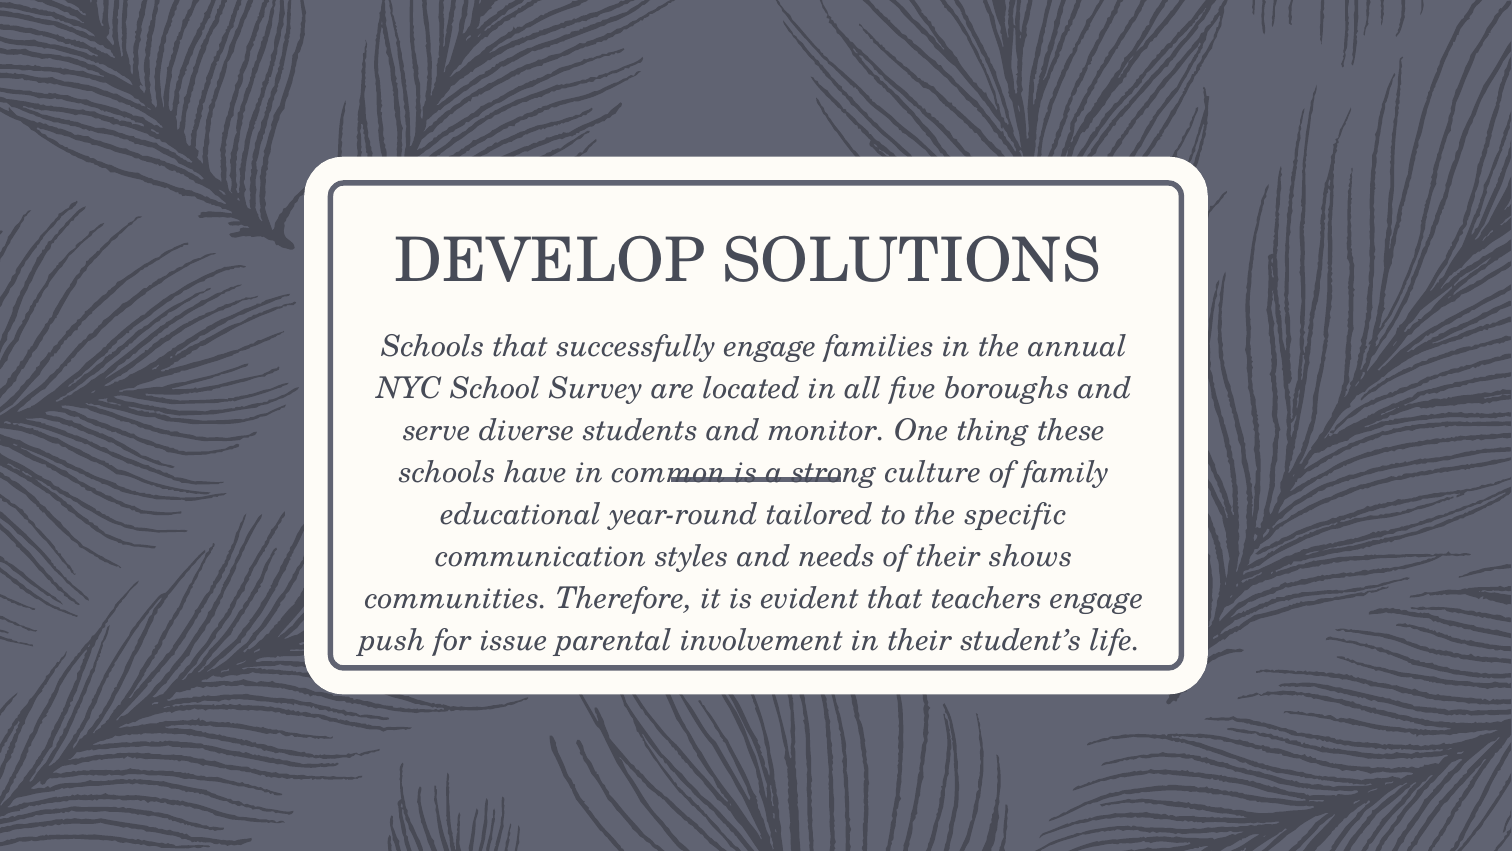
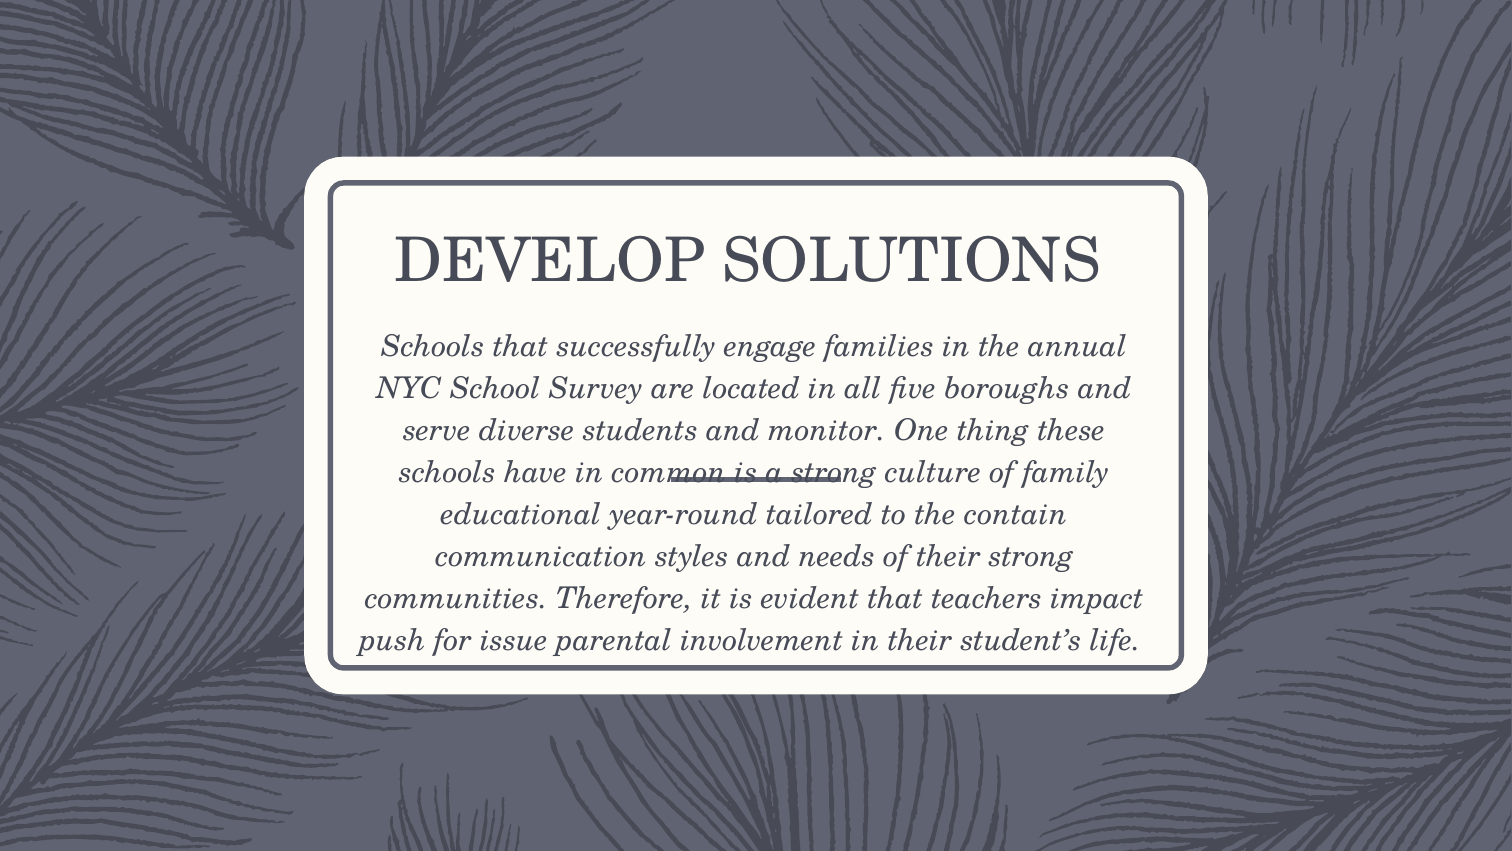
specific: specific -> contain (1016, 514)
their shows: shows -> strong (1031, 556)
teachers engage: engage -> impact (1097, 598)
